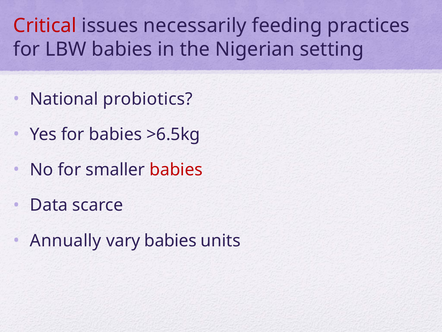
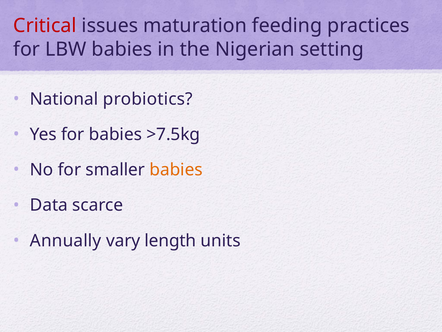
necessarily: necessarily -> maturation (195, 26)
>6.5kg: >6.5kg -> >7.5kg (173, 134)
babies colour: red -> orange (176, 170)
vary babies: babies -> length (170, 240)
